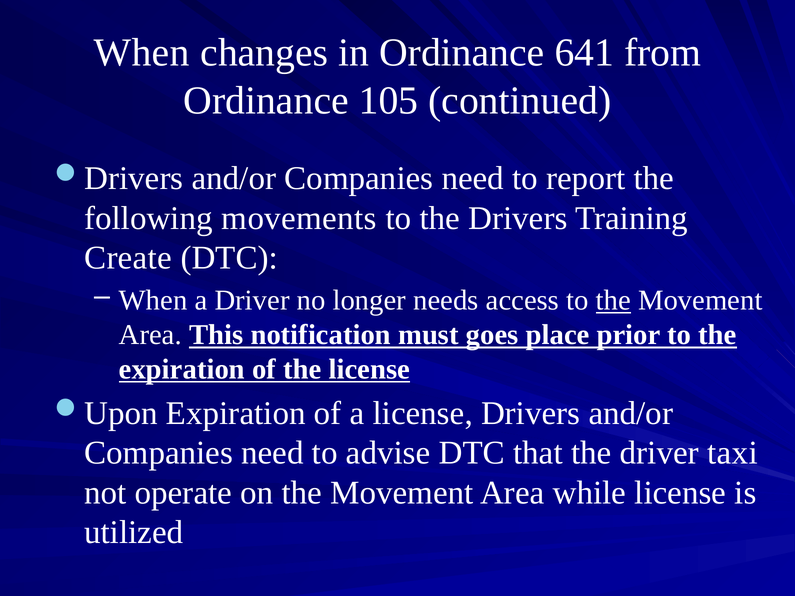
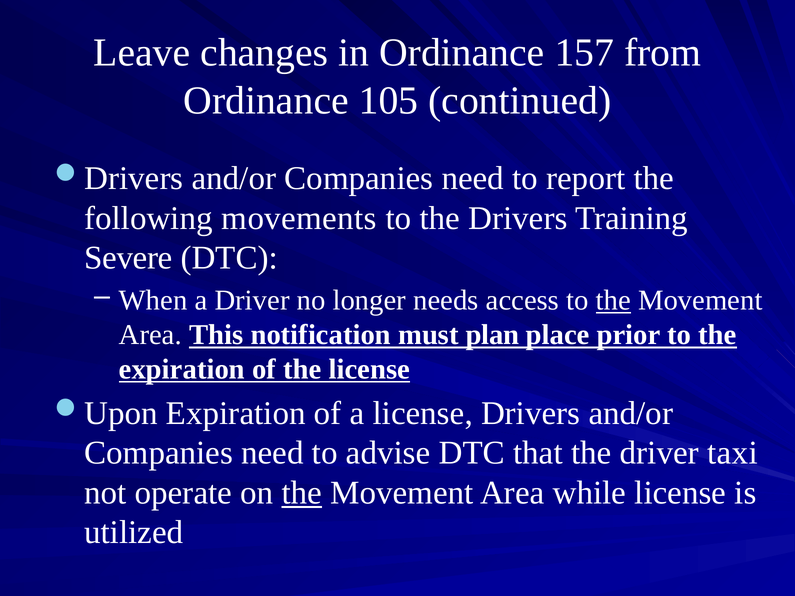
When: When -> Leave (142, 53)
641: 641 -> 157 (584, 53)
Create: Create -> Severe (128, 258)
goes: goes -> plan (492, 335)
the underline: none -> present (302, 493)
